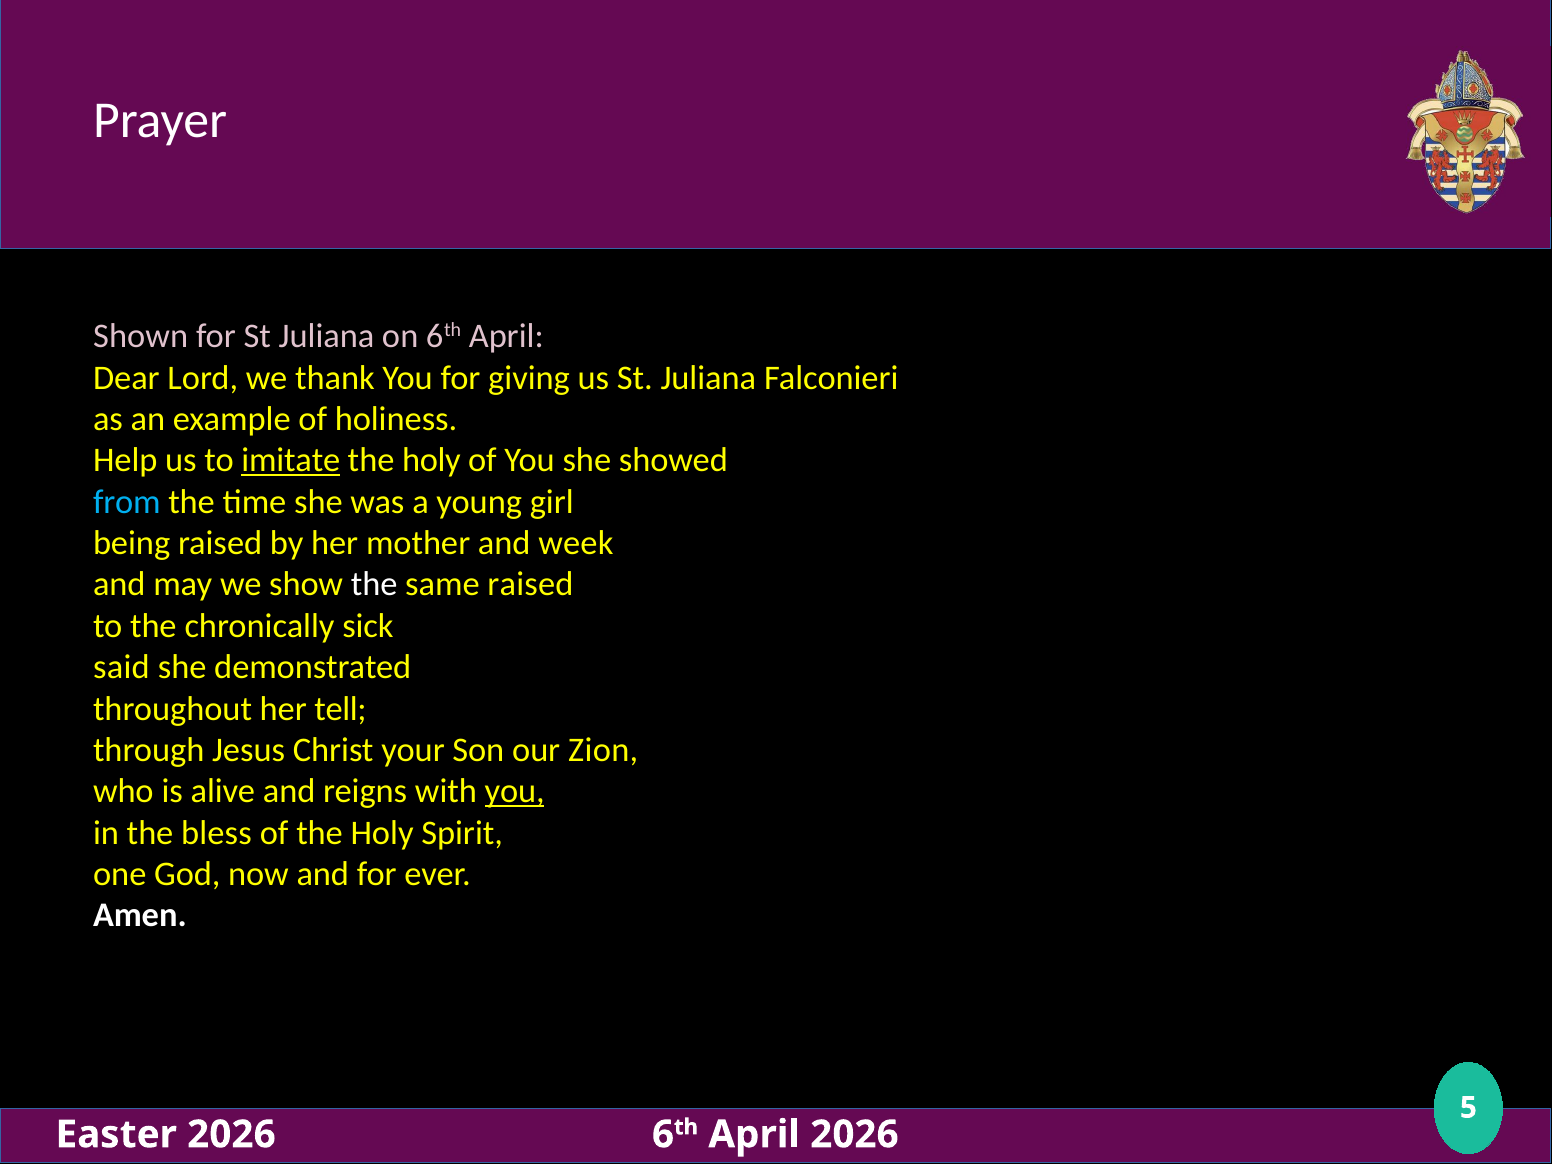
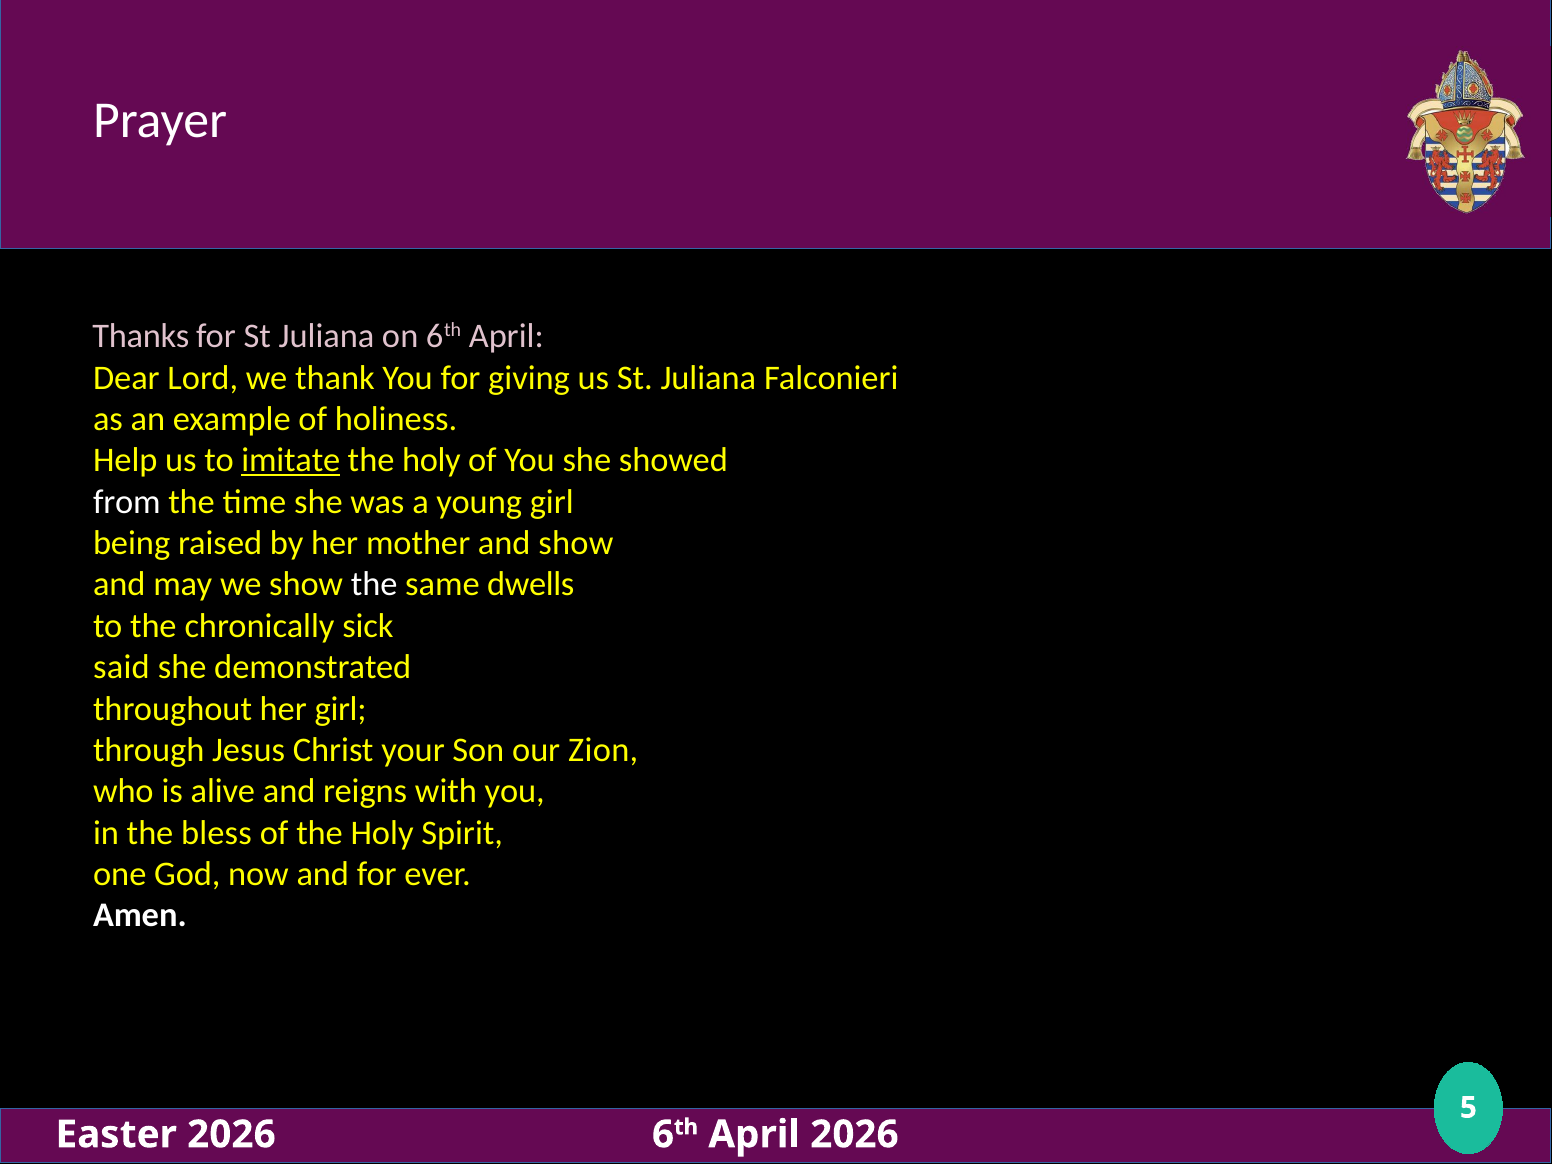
Shown: Shown -> Thanks (141, 336)
from colour: light blue -> white (127, 502)
and week: week -> show (576, 543)
same raised: raised -> dwells (531, 585)
her tell: tell -> girl (341, 709)
you underline: present -> none (515, 791)
